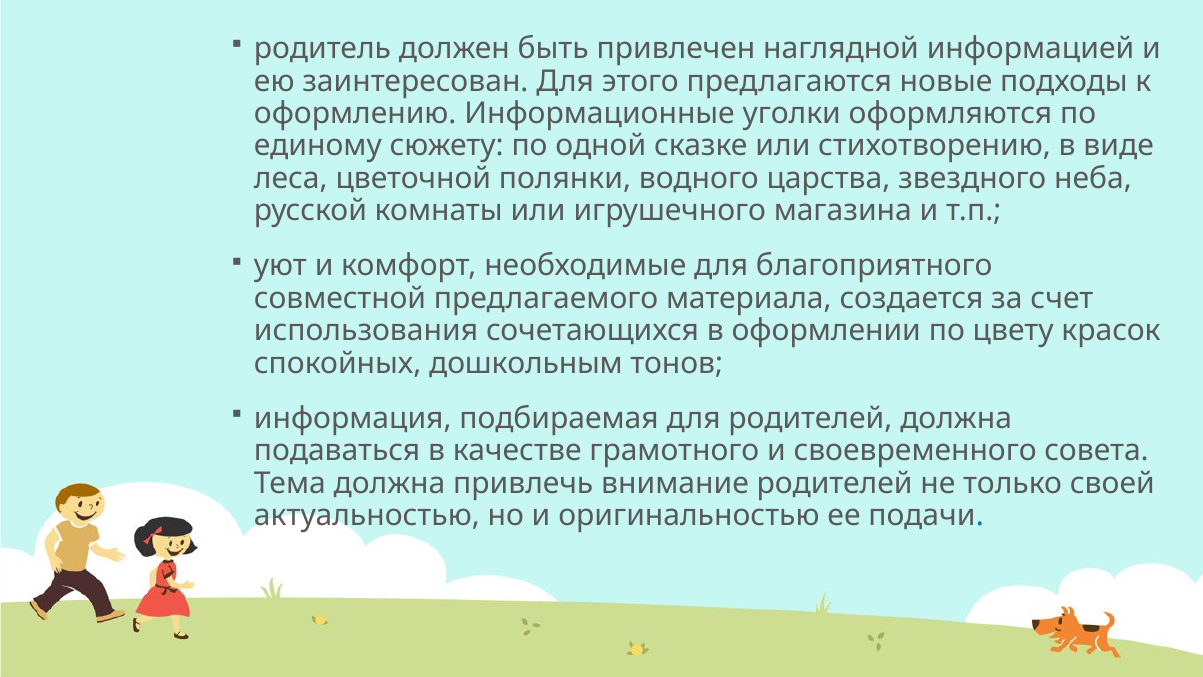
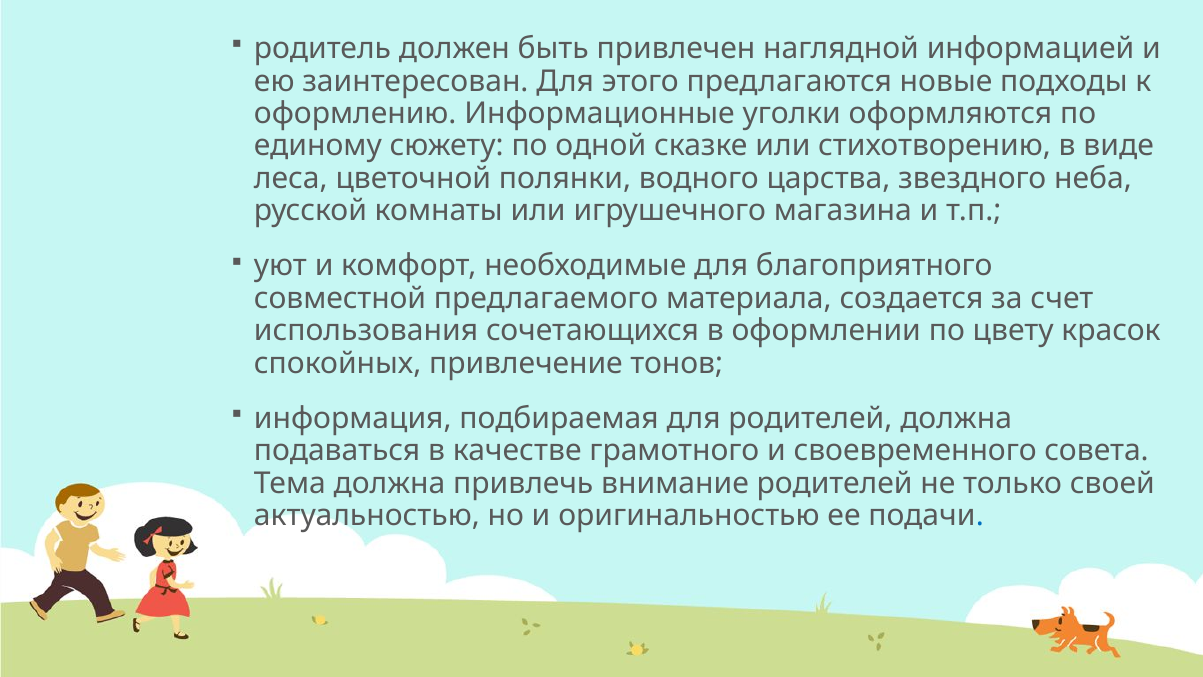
дошкольным: дошкольным -> привлечение (526, 363)
